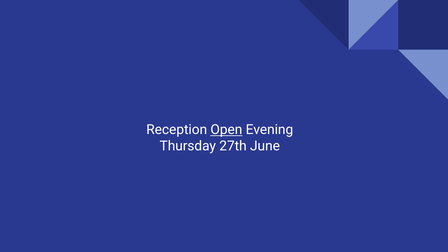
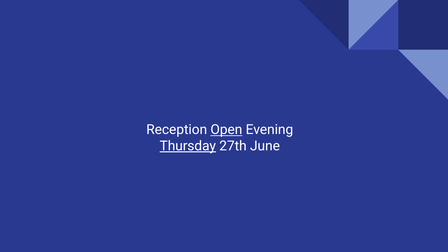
Thursday underline: none -> present (188, 146)
